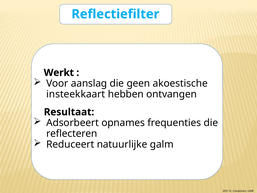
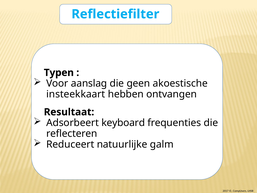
Werkt: Werkt -> Typen (59, 73)
opnames: opnames -> keyboard (123, 123)
